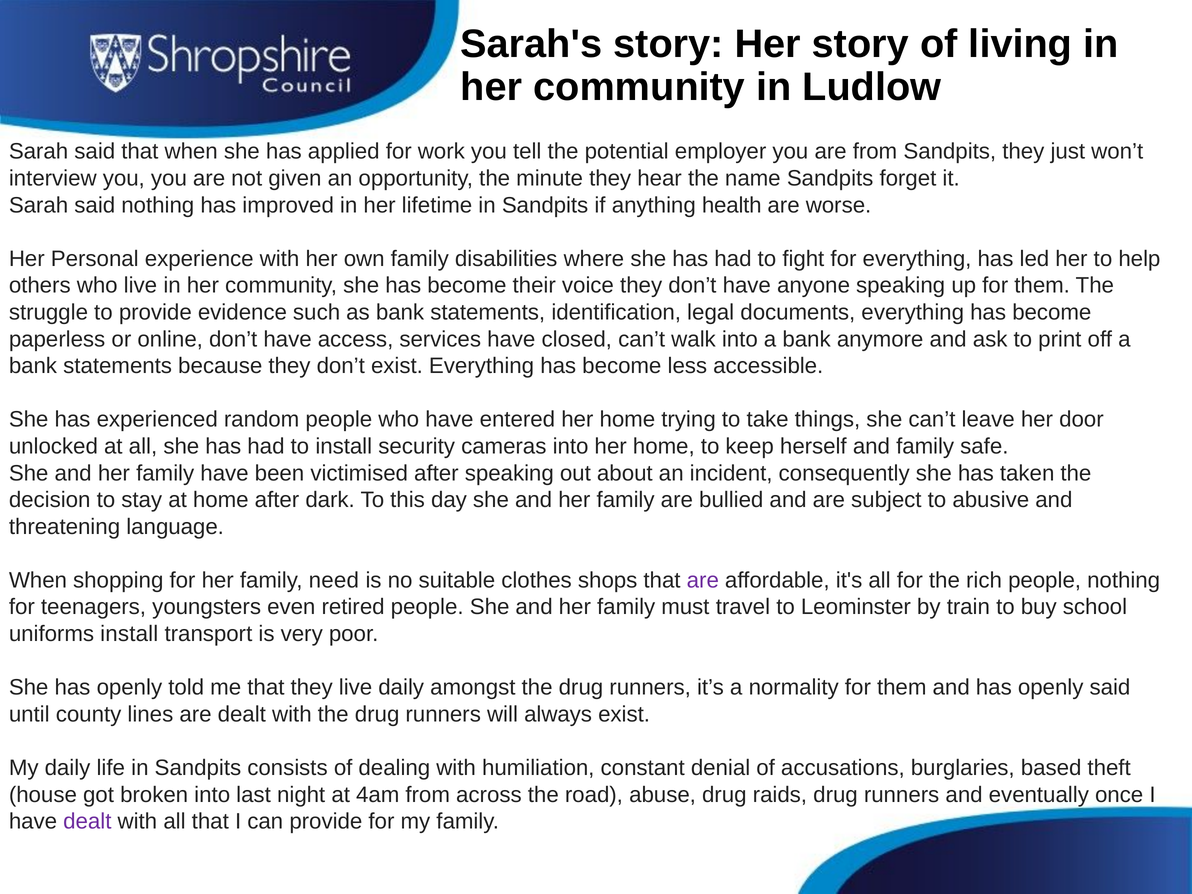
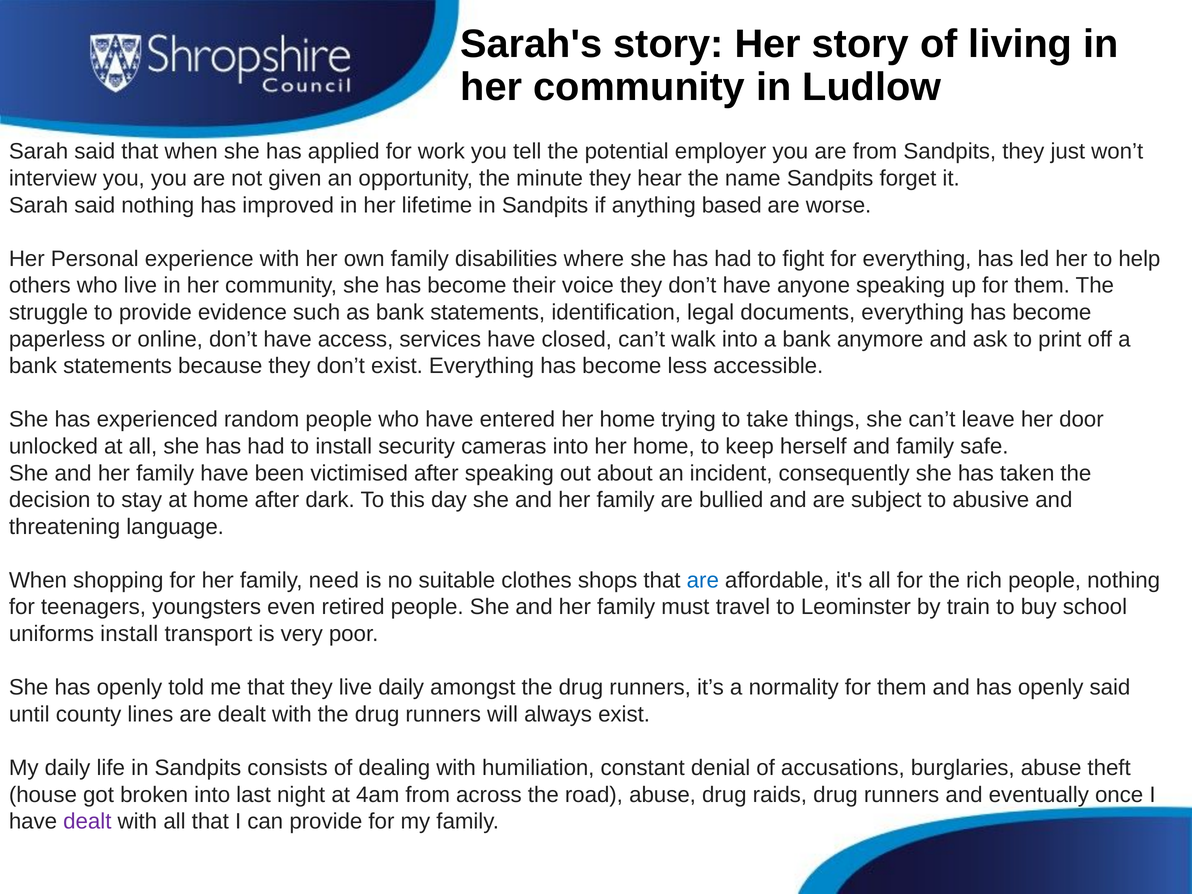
health: health -> based (732, 205)
are colour: purple -> blue (703, 580)
burglaries based: based -> abuse (1051, 768)
